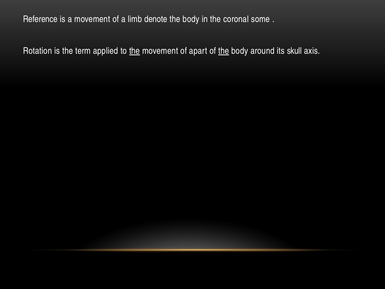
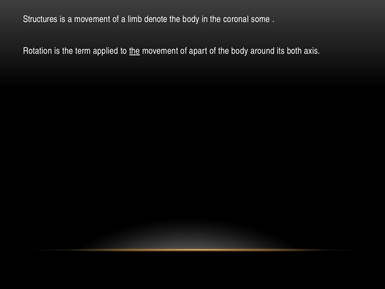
Reference: Reference -> Structures (40, 19)
the underline: present -> none (224, 51)
skull: skull -> both (294, 51)
